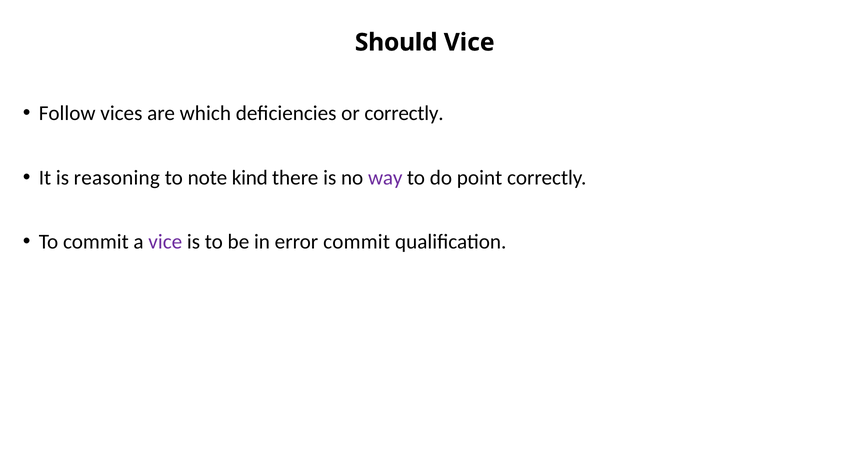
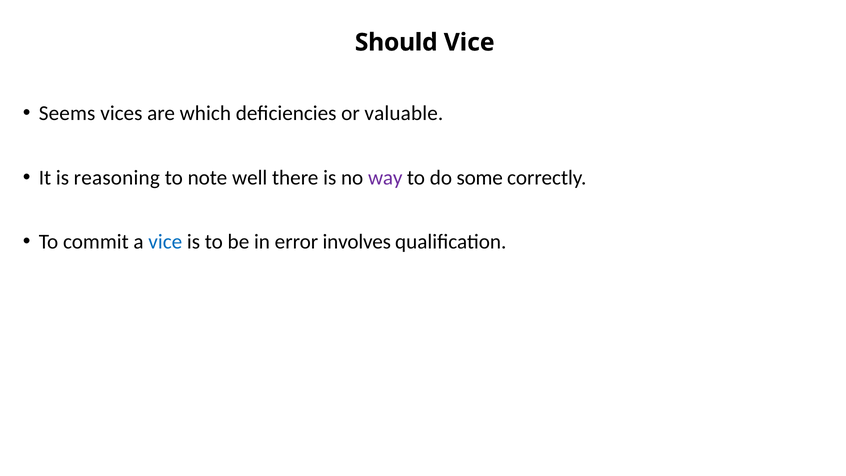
Follow: Follow -> Seems (67, 113)
or correctly: correctly -> valuable (404, 113)
kind: kind -> well (250, 177)
point: point -> some (480, 177)
vice colour: purple -> blue (165, 242)
error commit: commit -> involves (357, 242)
